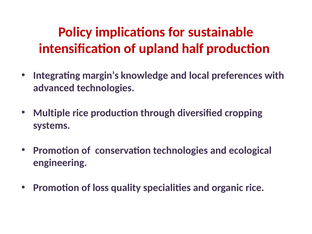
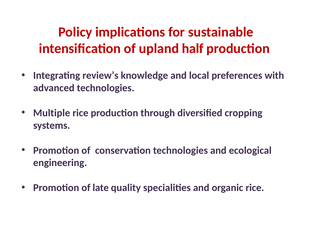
margin’s: margin’s -> review’s (100, 75)
loss: loss -> late (101, 188)
